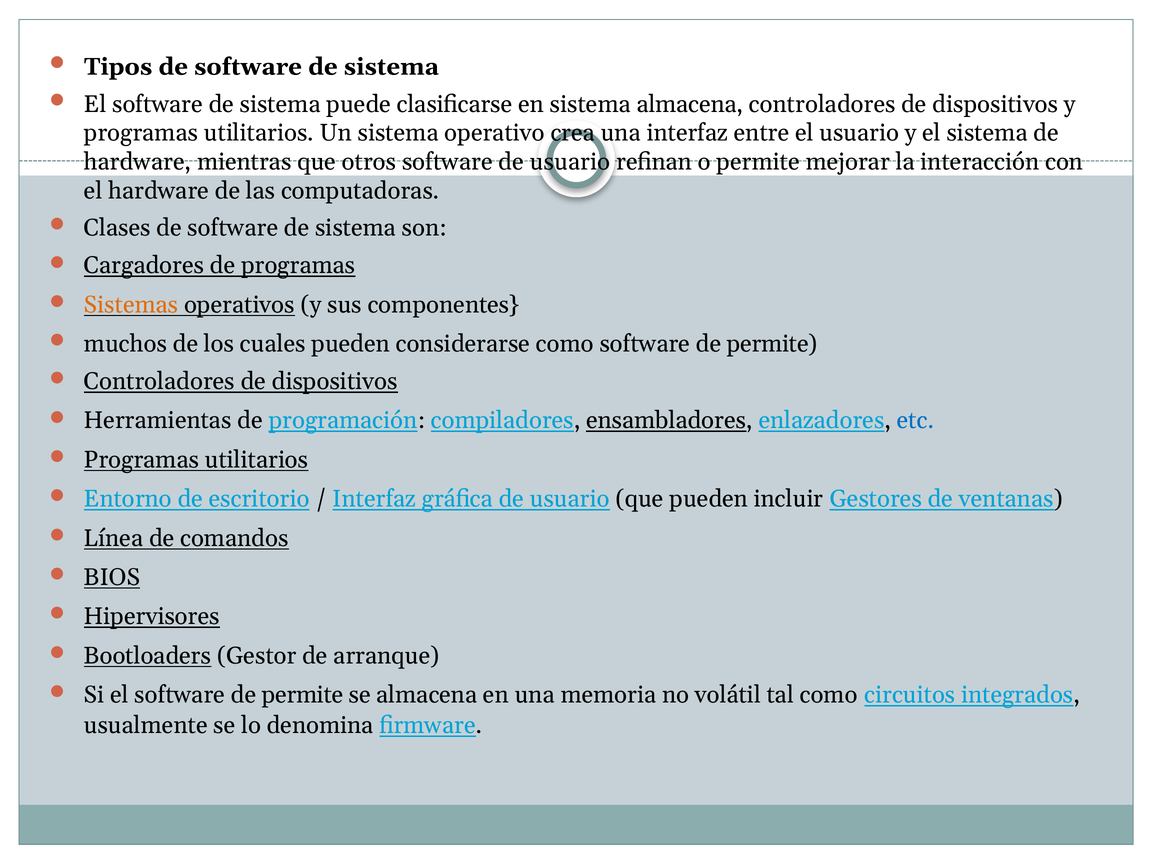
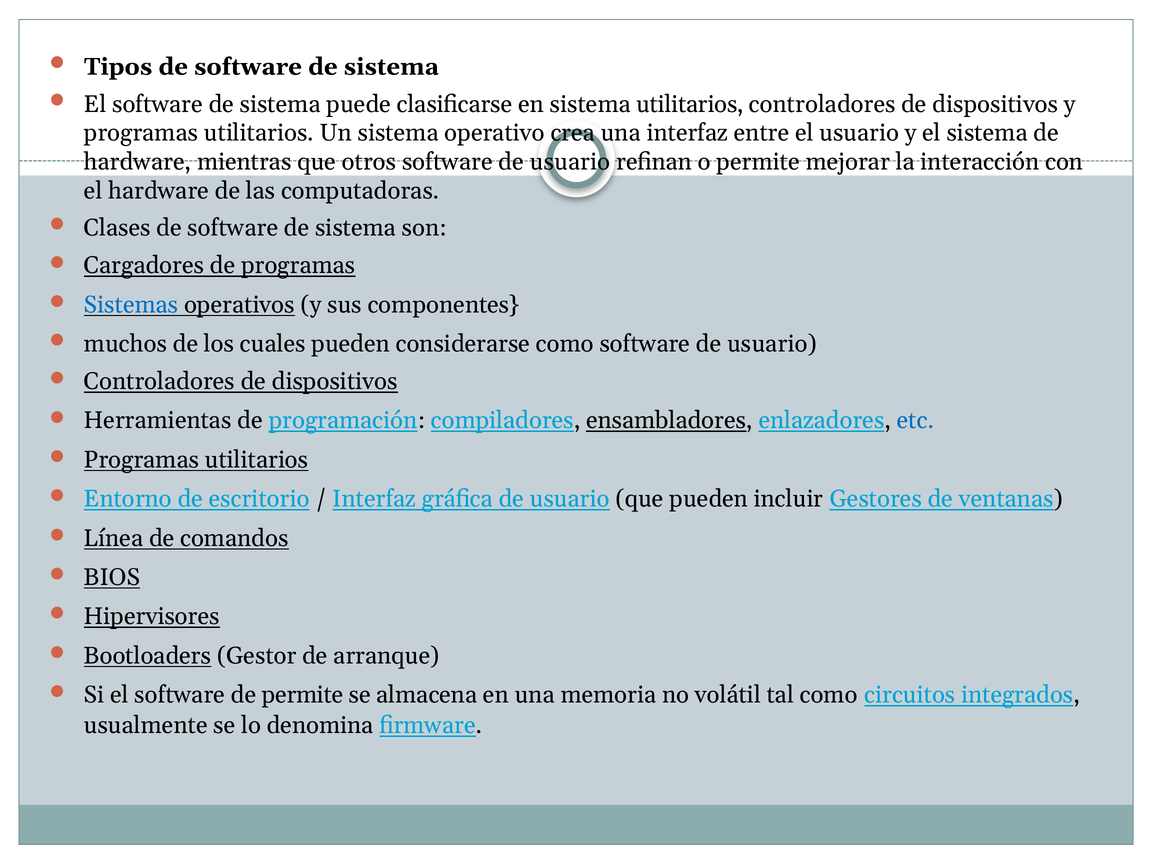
sistema almacena: almacena -> utilitarios (690, 104)
Sistemas colour: orange -> blue (131, 305)
como software de permite: permite -> usuario (772, 344)
